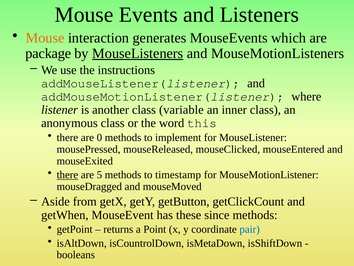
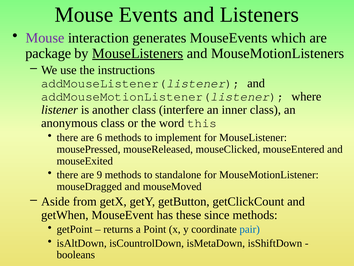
Mouse colour: orange -> purple (45, 38)
variable: variable -> interfere (181, 110)
0: 0 -> 6 (99, 137)
there underline: present -> none (67, 174)
5: 5 -> 9 (99, 174)
timestamp: timestamp -> standalone (178, 174)
